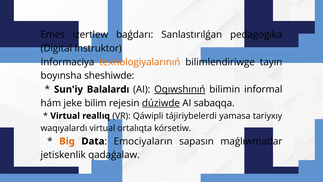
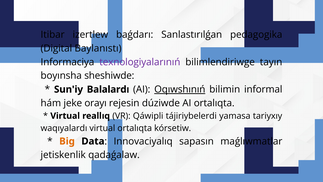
Emes: Emes -> Itibar (53, 35)
Instruktor: Instruktor -> Baylanıstı (98, 48)
texnologiyalarınıń colour: orange -> purple (140, 62)
bilim: bilim -> orayı (96, 103)
dúziwde underline: present -> none (161, 103)
AI sabaqqa: sabaqqa -> ortalıqta (214, 103)
Emociyaların: Emociyaların -> Innovaciyalıq (143, 141)
